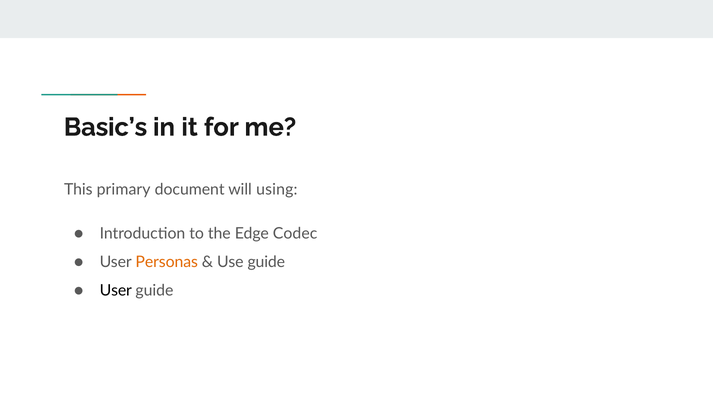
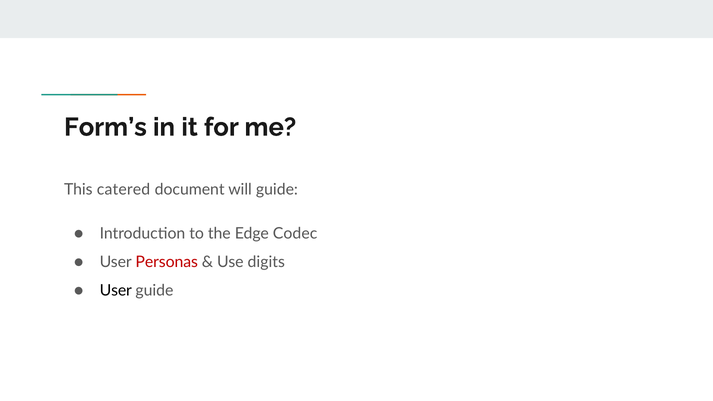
Basic’s: Basic’s -> Form’s (105, 127)
primary: primary -> catered (124, 189)
will using: using -> guide (277, 189)
Personas colour: orange -> red (167, 262)
Use guide: guide -> digits (266, 262)
